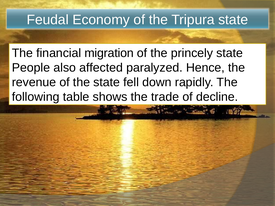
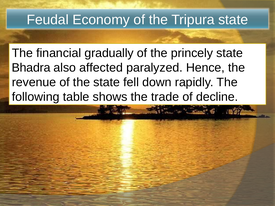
migration: migration -> gradually (109, 53)
People: People -> Bhadra (31, 68)
